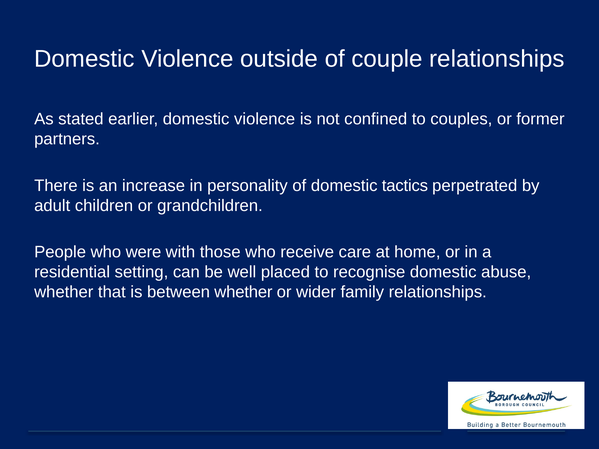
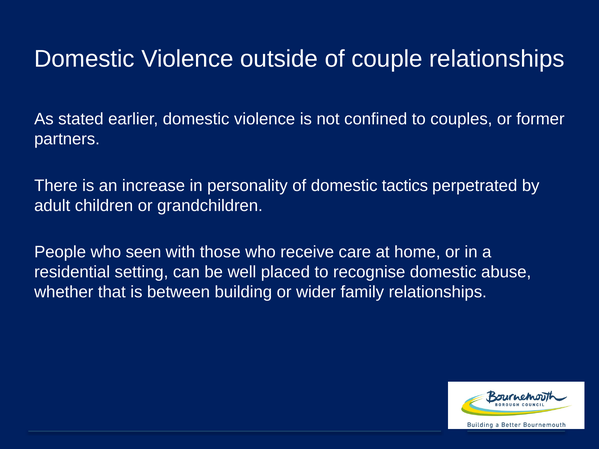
were: were -> seen (143, 252)
between whether: whether -> building (243, 292)
